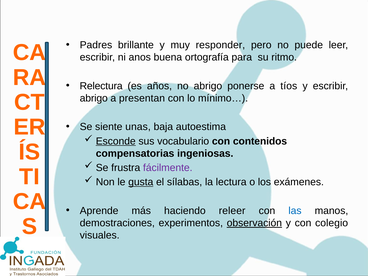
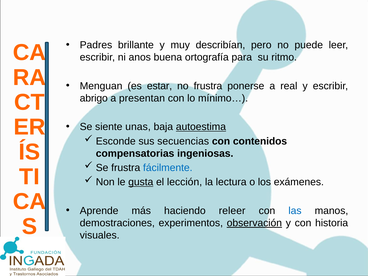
responder: responder -> describían (220, 45)
Relectura: Relectura -> Menguan (101, 86)
años: años -> estar (160, 86)
no abrigo: abrigo -> frustra (208, 86)
tíos: tíos -> real (289, 86)
autoestima underline: none -> present (201, 127)
Esconde underline: present -> none (116, 141)
vocabulario: vocabulario -> secuencias (183, 141)
fácilmente colour: purple -> blue (168, 168)
sílabas: sílabas -> lección (185, 182)
colegio: colegio -> historia (332, 223)
